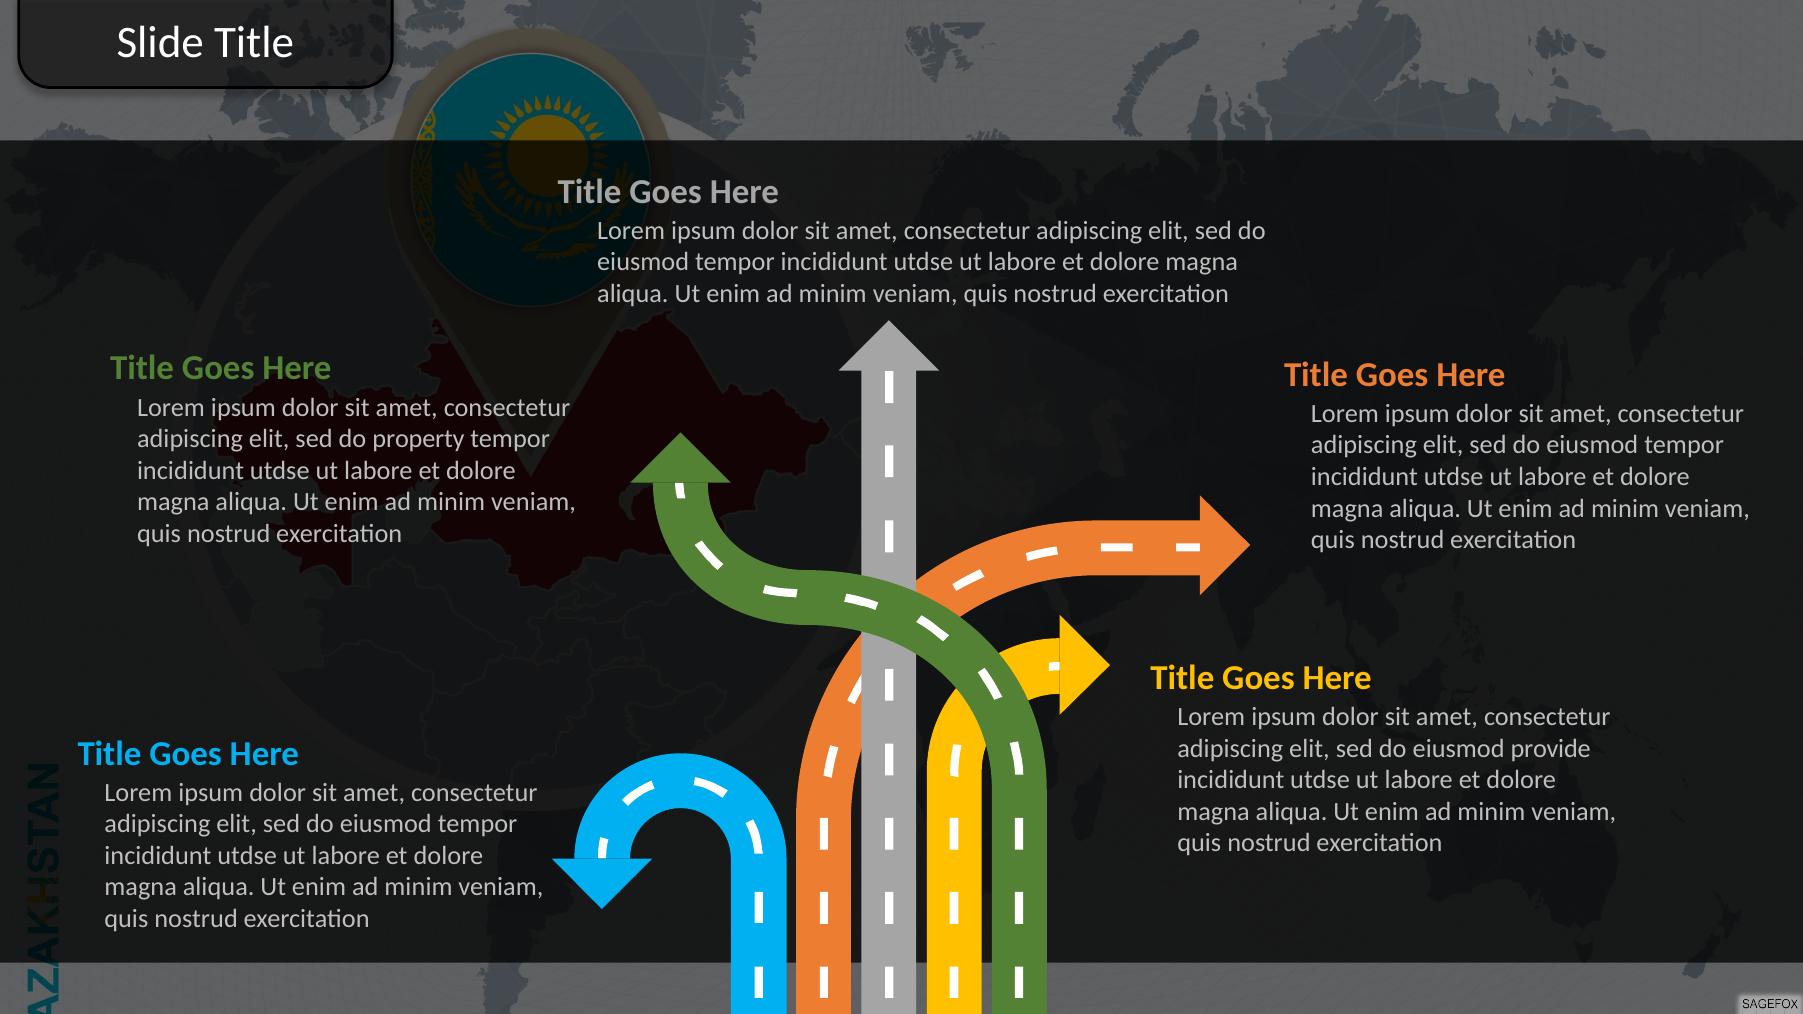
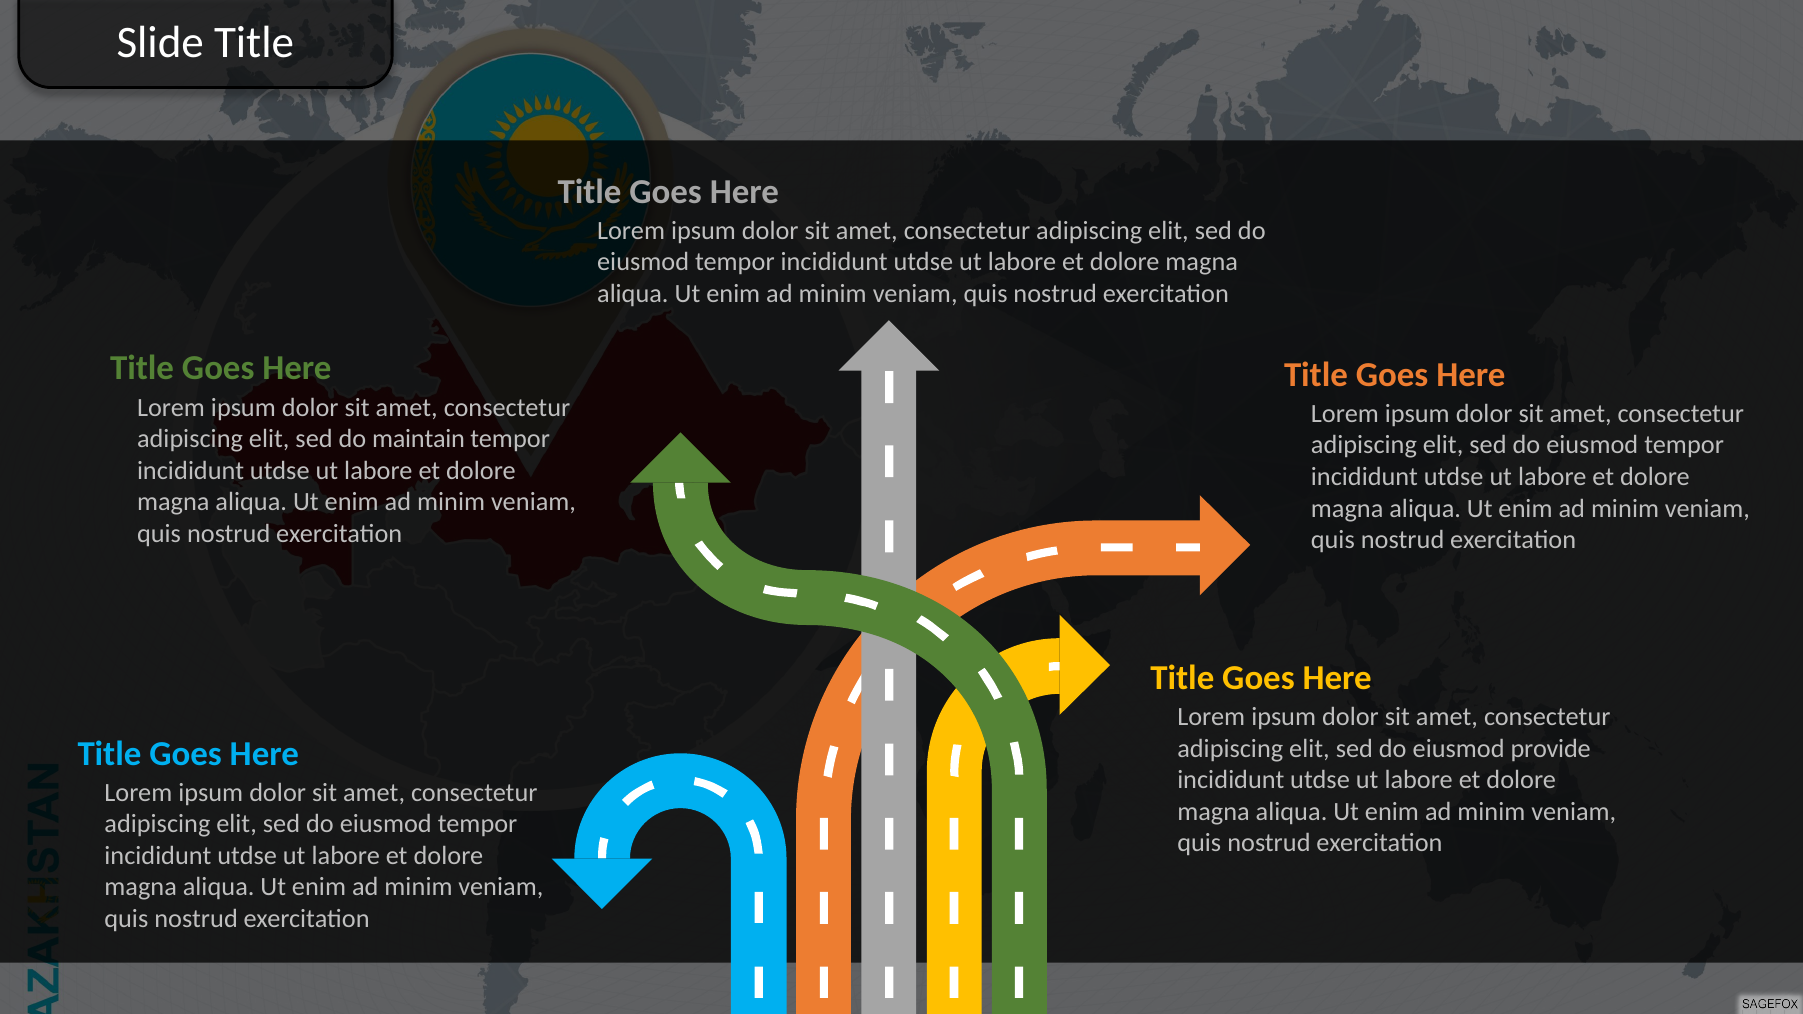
property: property -> maintain (419, 439)
